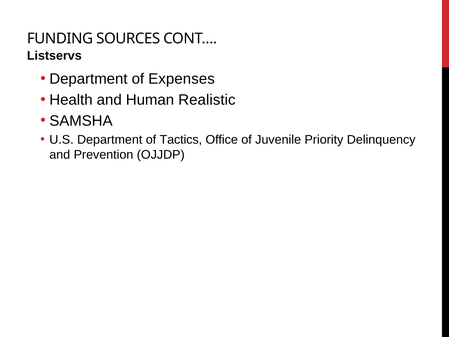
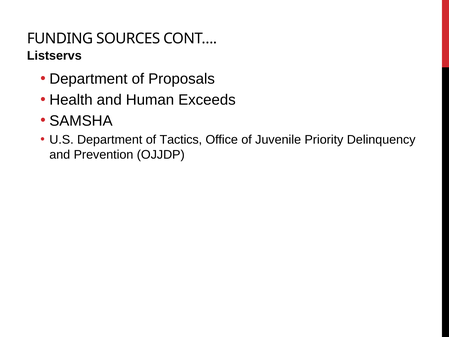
Expenses: Expenses -> Proposals (182, 79)
Realistic: Realistic -> Exceeds (207, 100)
